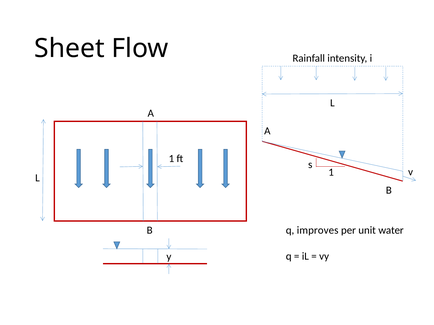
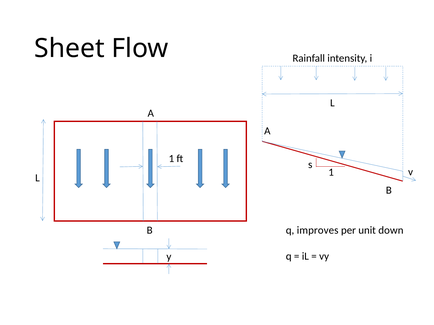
water: water -> down (391, 231)
